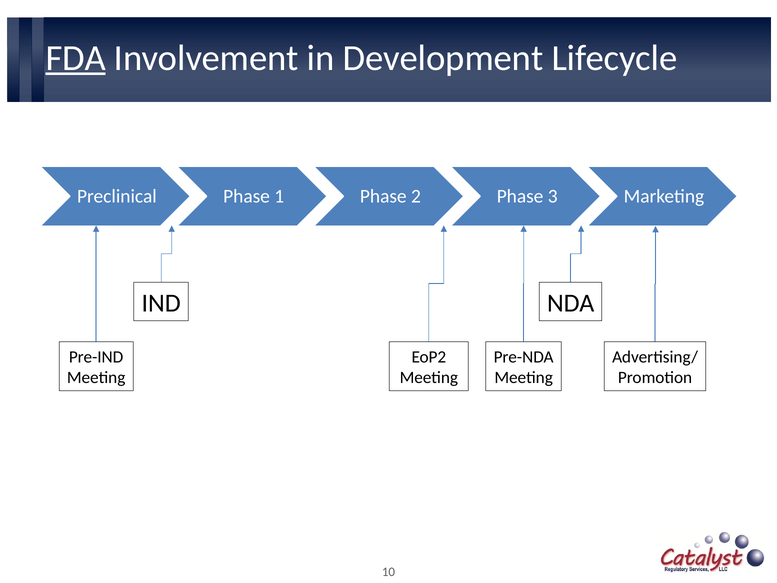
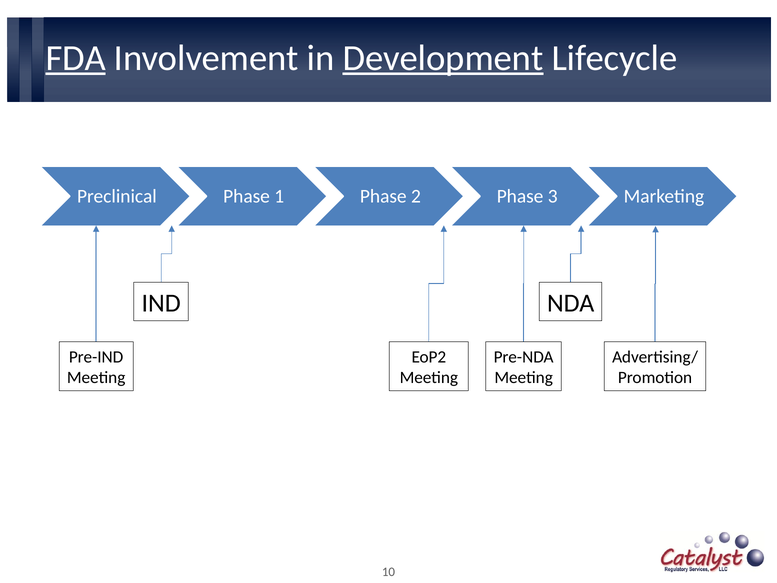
Development underline: none -> present (443, 58)
